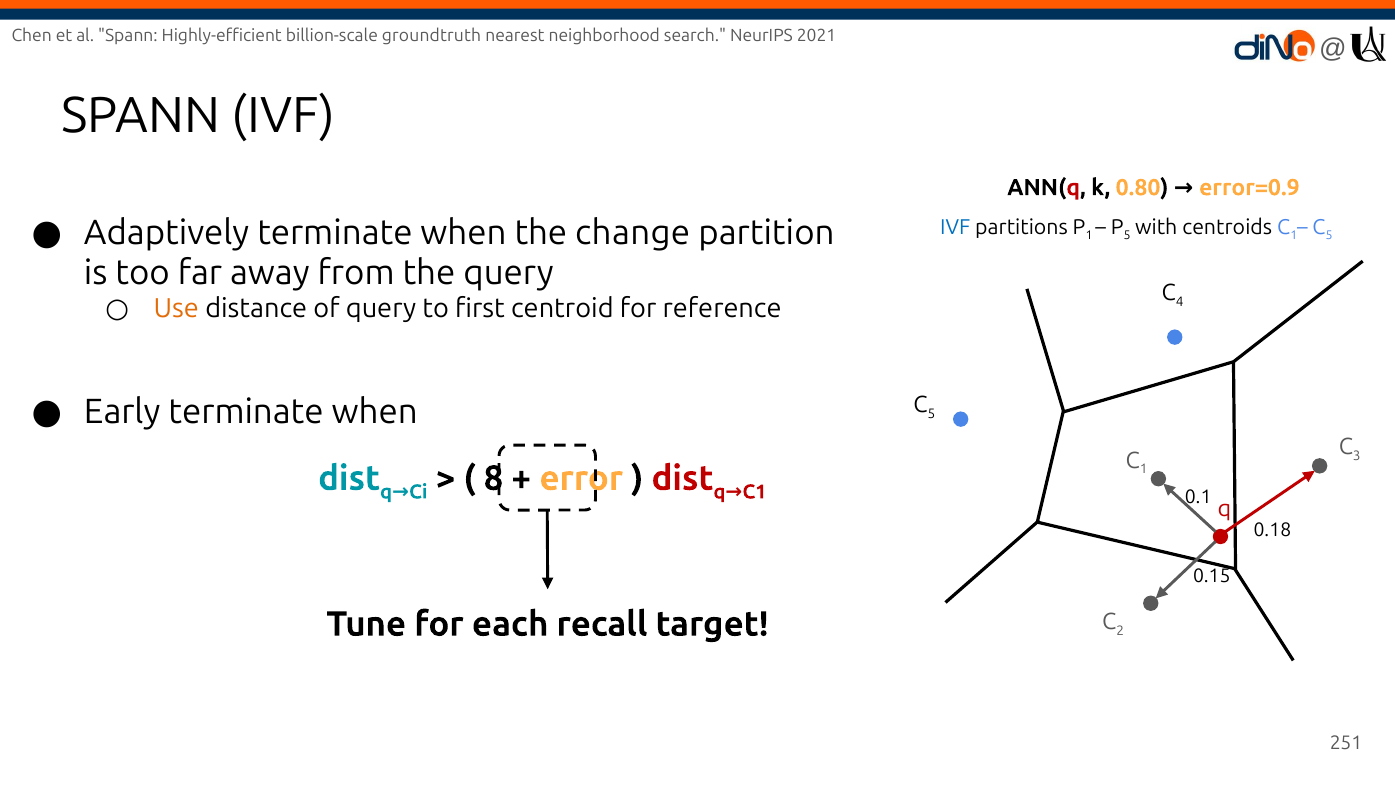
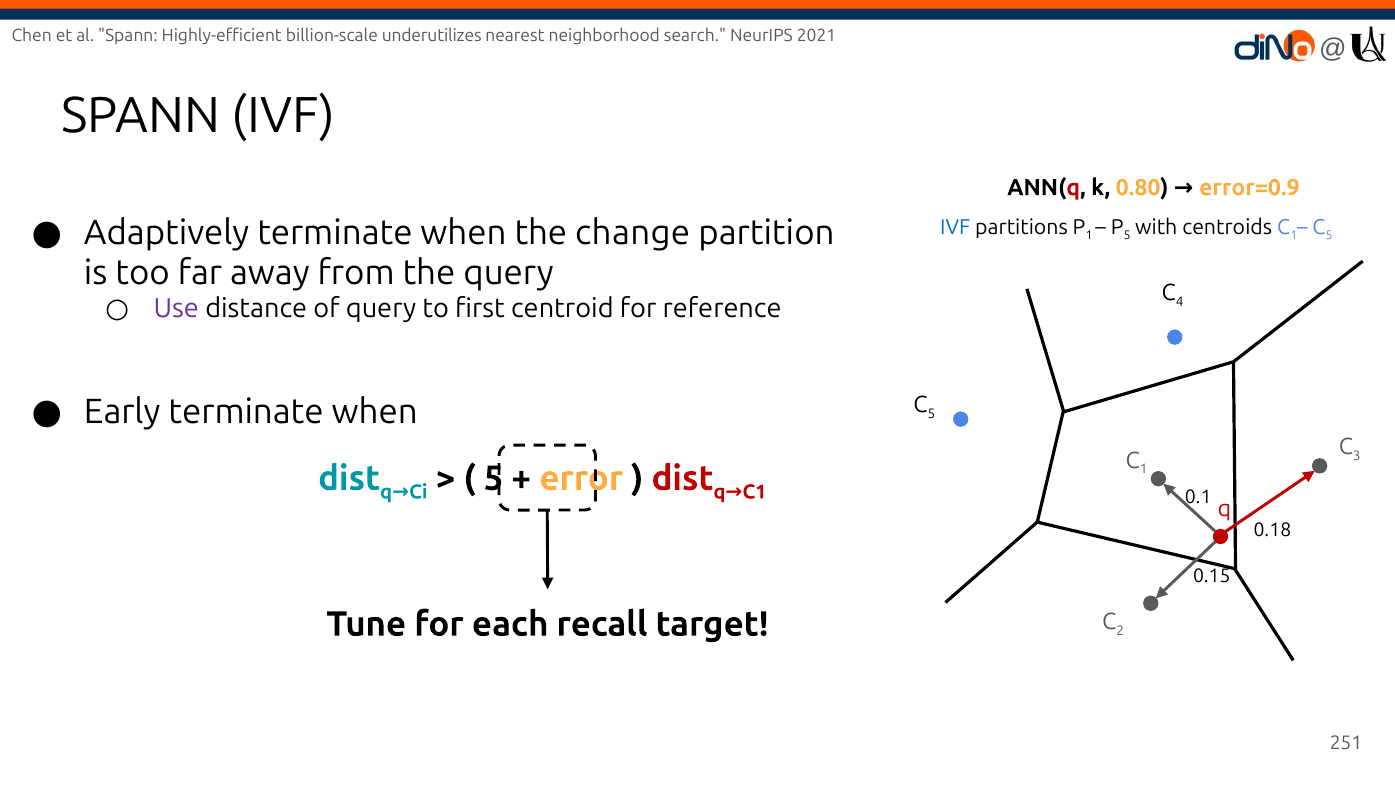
groundtruth: groundtruth -> underutilizes (432, 36)
Use colour: orange -> purple (176, 308)
8: 8 -> 5 (493, 478)
